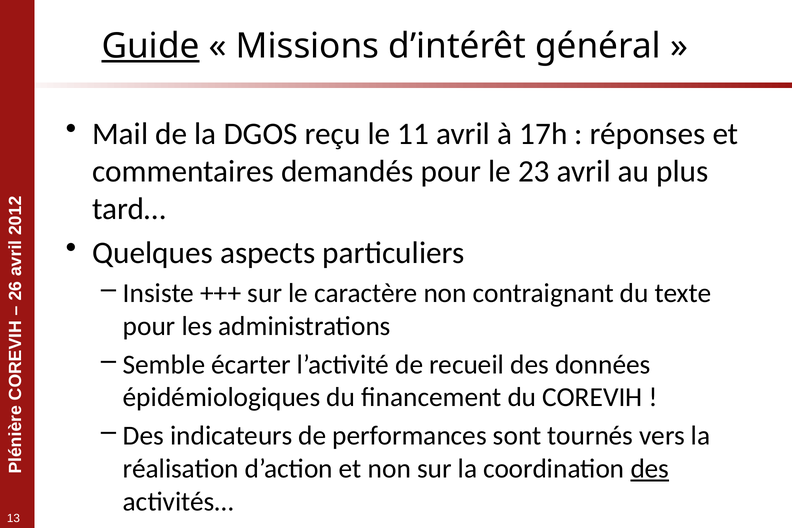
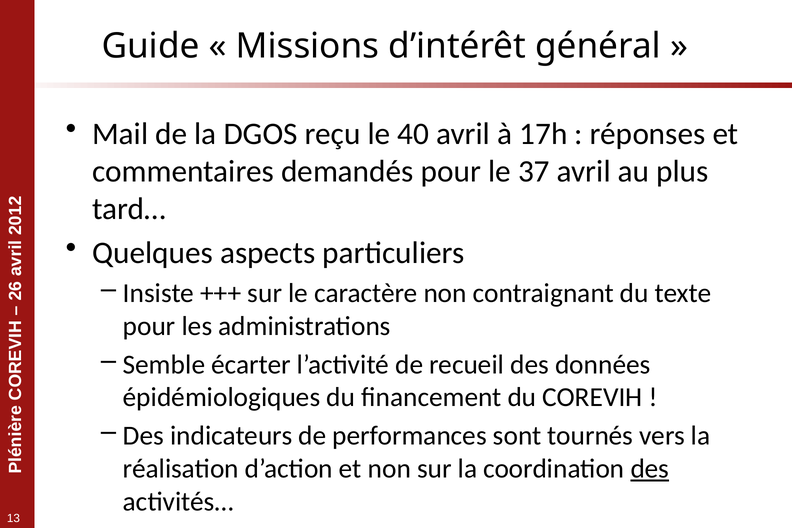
Guide underline: present -> none (151, 46)
11: 11 -> 40 (413, 134)
23: 23 -> 37 (534, 172)
